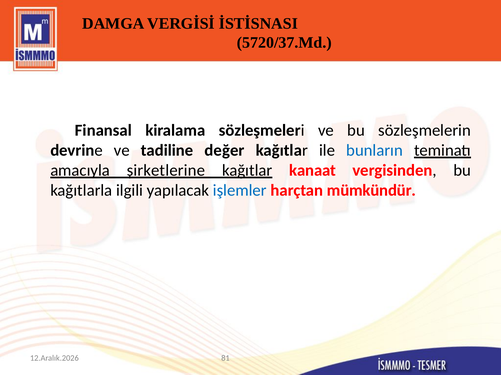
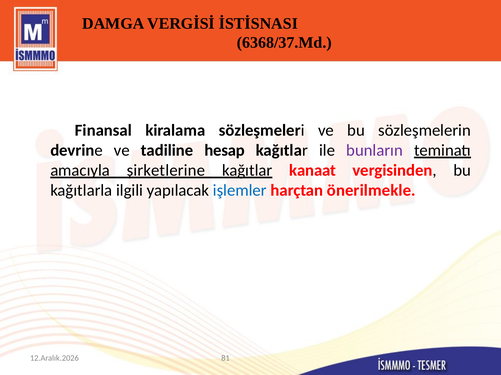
5720/37.Md: 5720/37.Md -> 6368/37.Md (284, 43)
değer: değer -> hesap (225, 151)
bunların colour: blue -> purple (375, 151)
mümkündür: mümkündür -> önerilmekle (371, 191)
